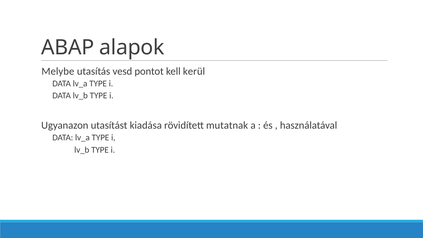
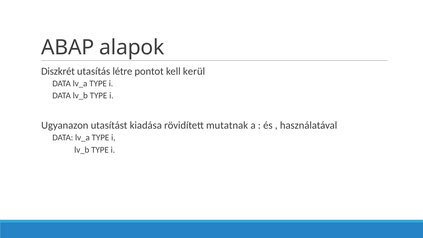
Melybe: Melybe -> Diszkrét (58, 71)
vesd: vesd -> létre (122, 71)
